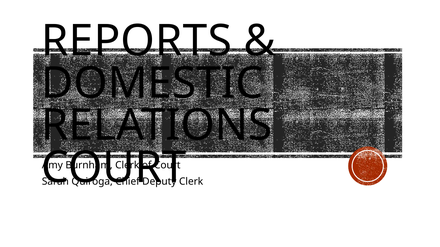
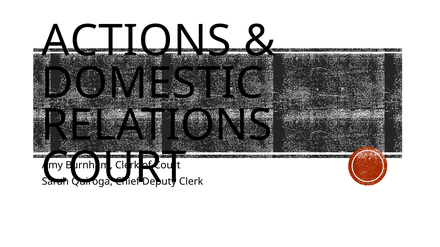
REPORTS: REPORTS -> ACTIONS (136, 41)
